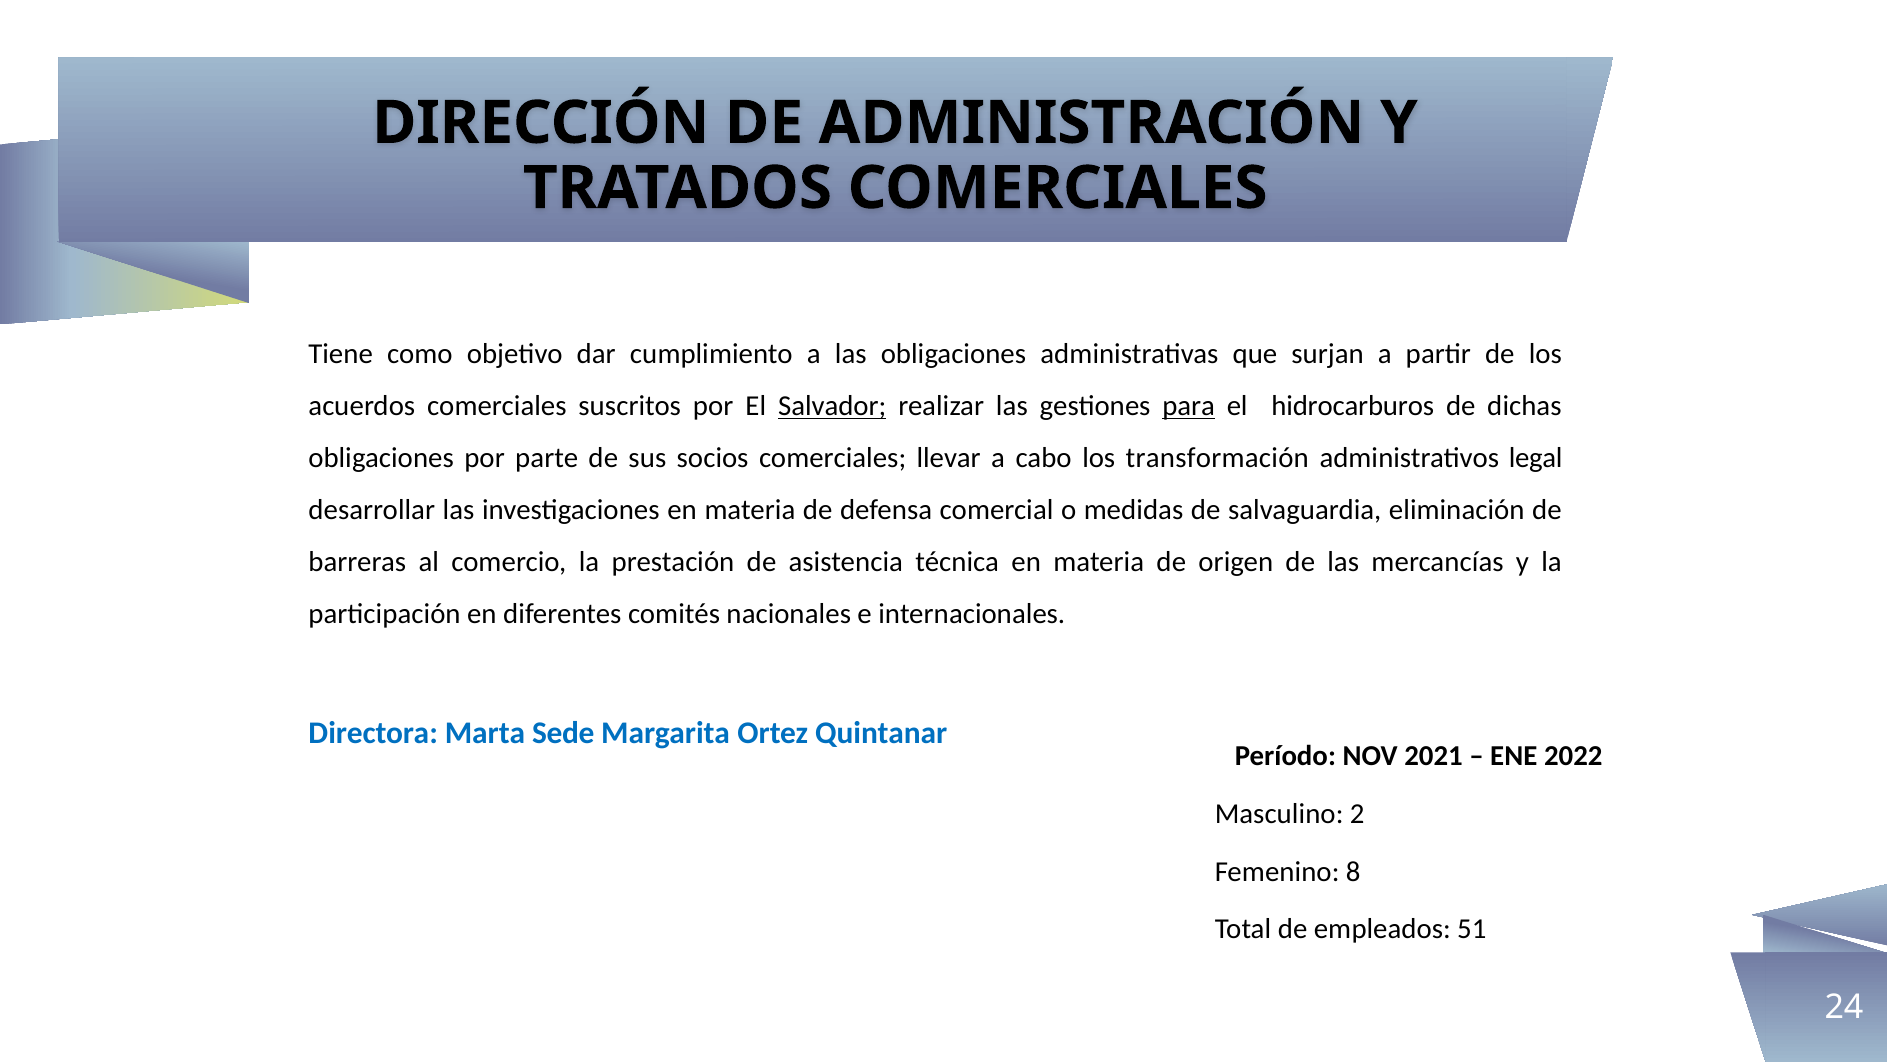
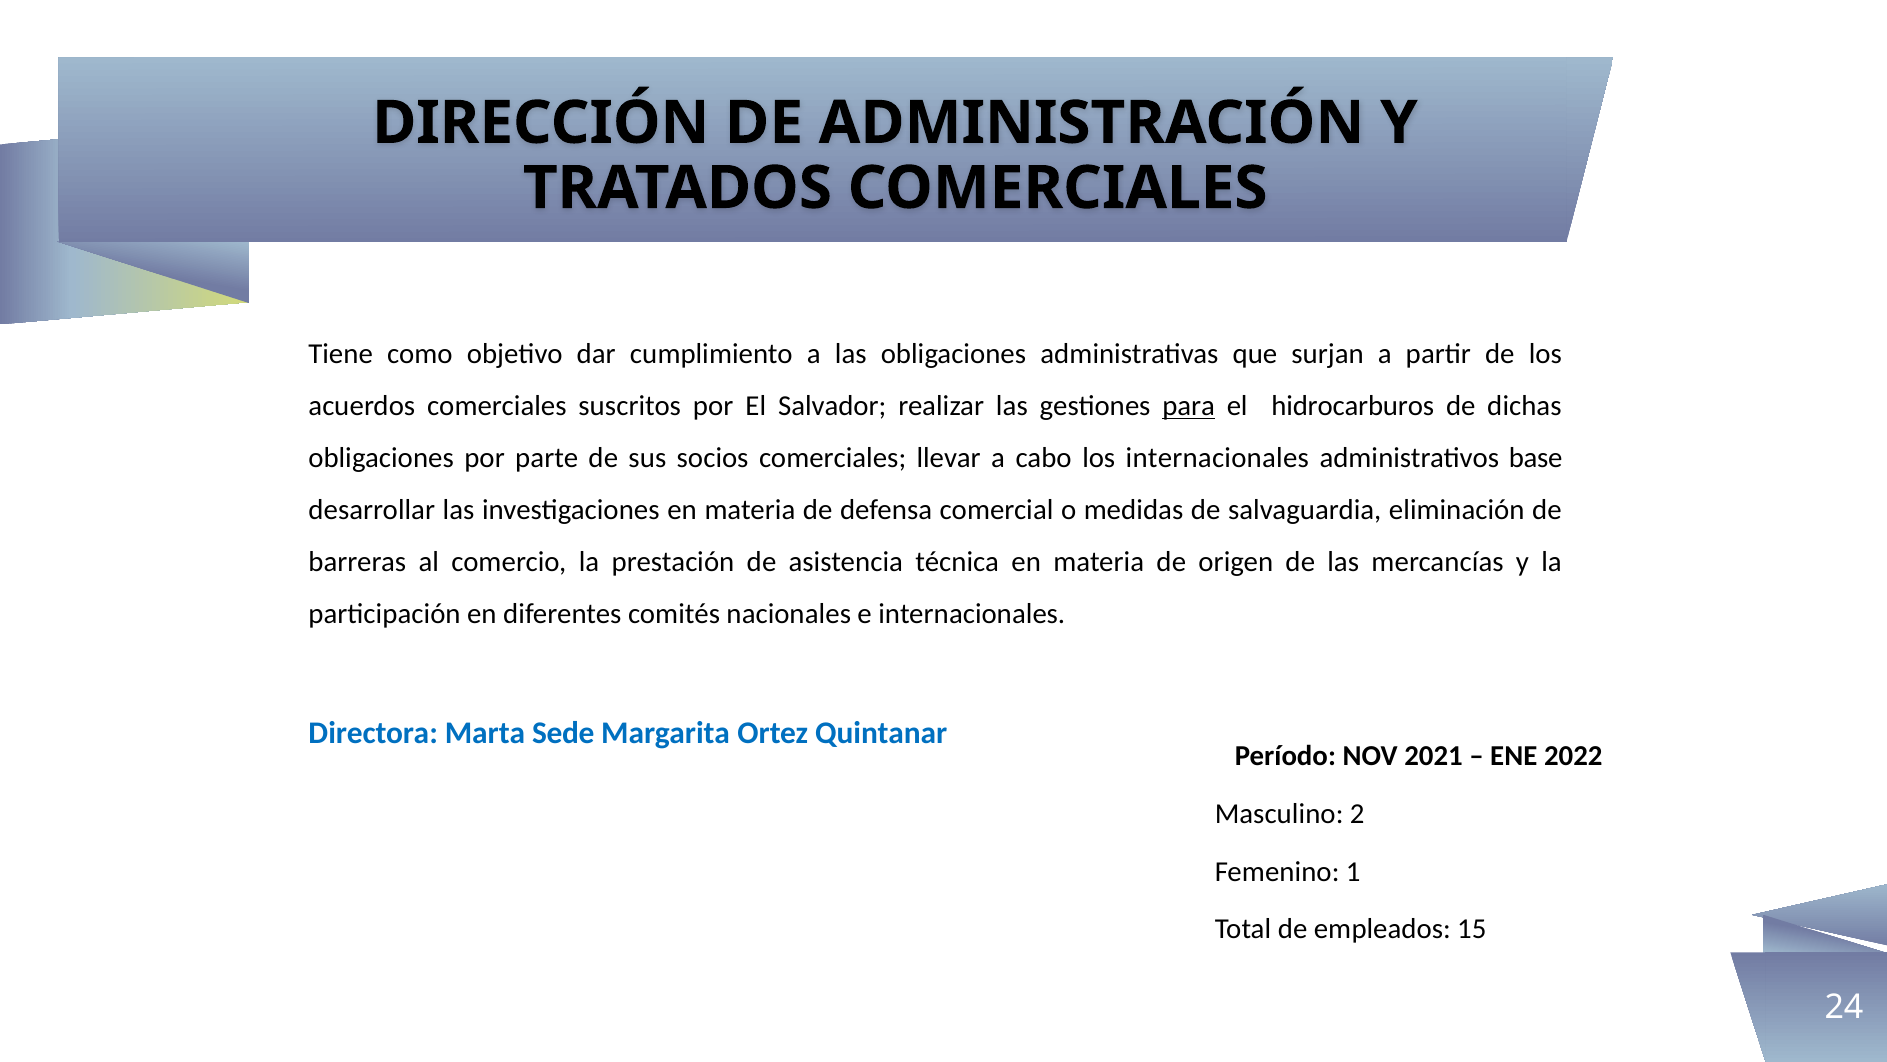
Salvador underline: present -> none (832, 406)
los transformación: transformación -> internacionales (1217, 458)
legal: legal -> base (1536, 458)
8: 8 -> 1 (1353, 871)
51: 51 -> 15 (1472, 929)
